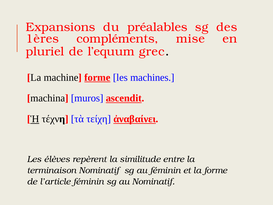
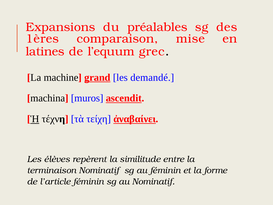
compléments: compléments -> comparaison (117, 39)
pluriel: pluriel -> latines (45, 51)
machine forme: forme -> grand (97, 77)
machines: machines -> demandé (152, 77)
